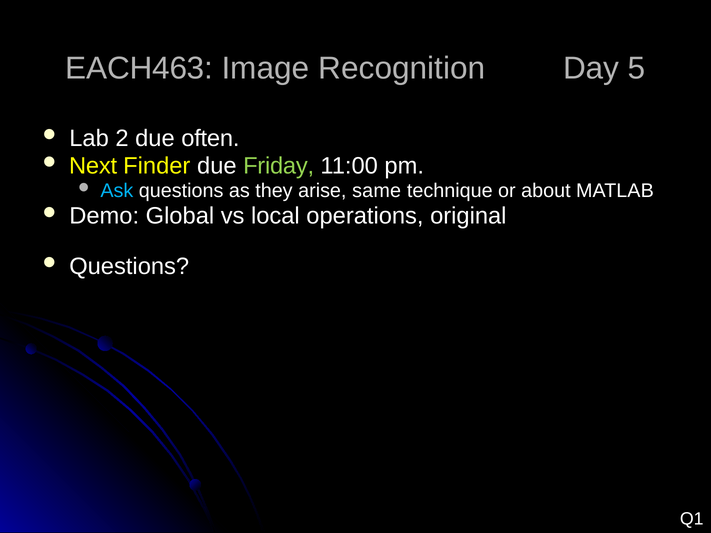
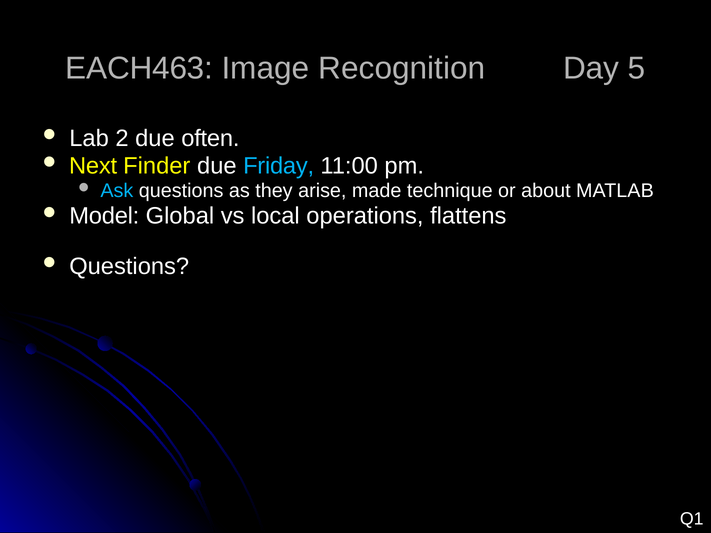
Friday colour: light green -> light blue (279, 166)
same: same -> made (377, 191)
Demo: Demo -> Model (104, 216)
original: original -> flattens (468, 216)
